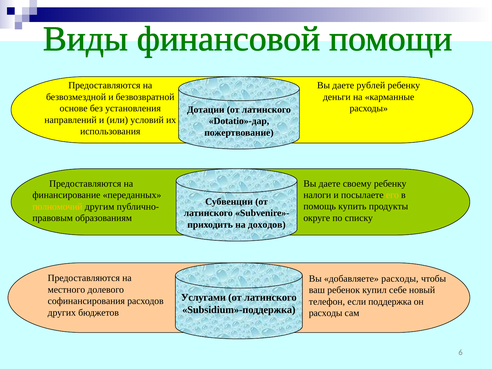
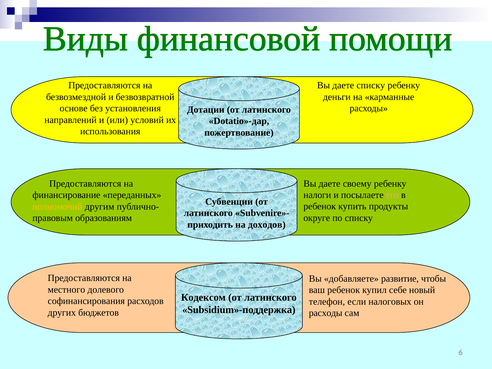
рублей: рублей -> списку (371, 85)
его colour: yellow -> pink (392, 195)
помощь: помощь -> ребенок (320, 207)
добавляете расходы: расходы -> развитие (400, 279)
Услугами: Услугами -> Кодексом (203, 298)
поддержка: поддержка -> налоговых (390, 302)
